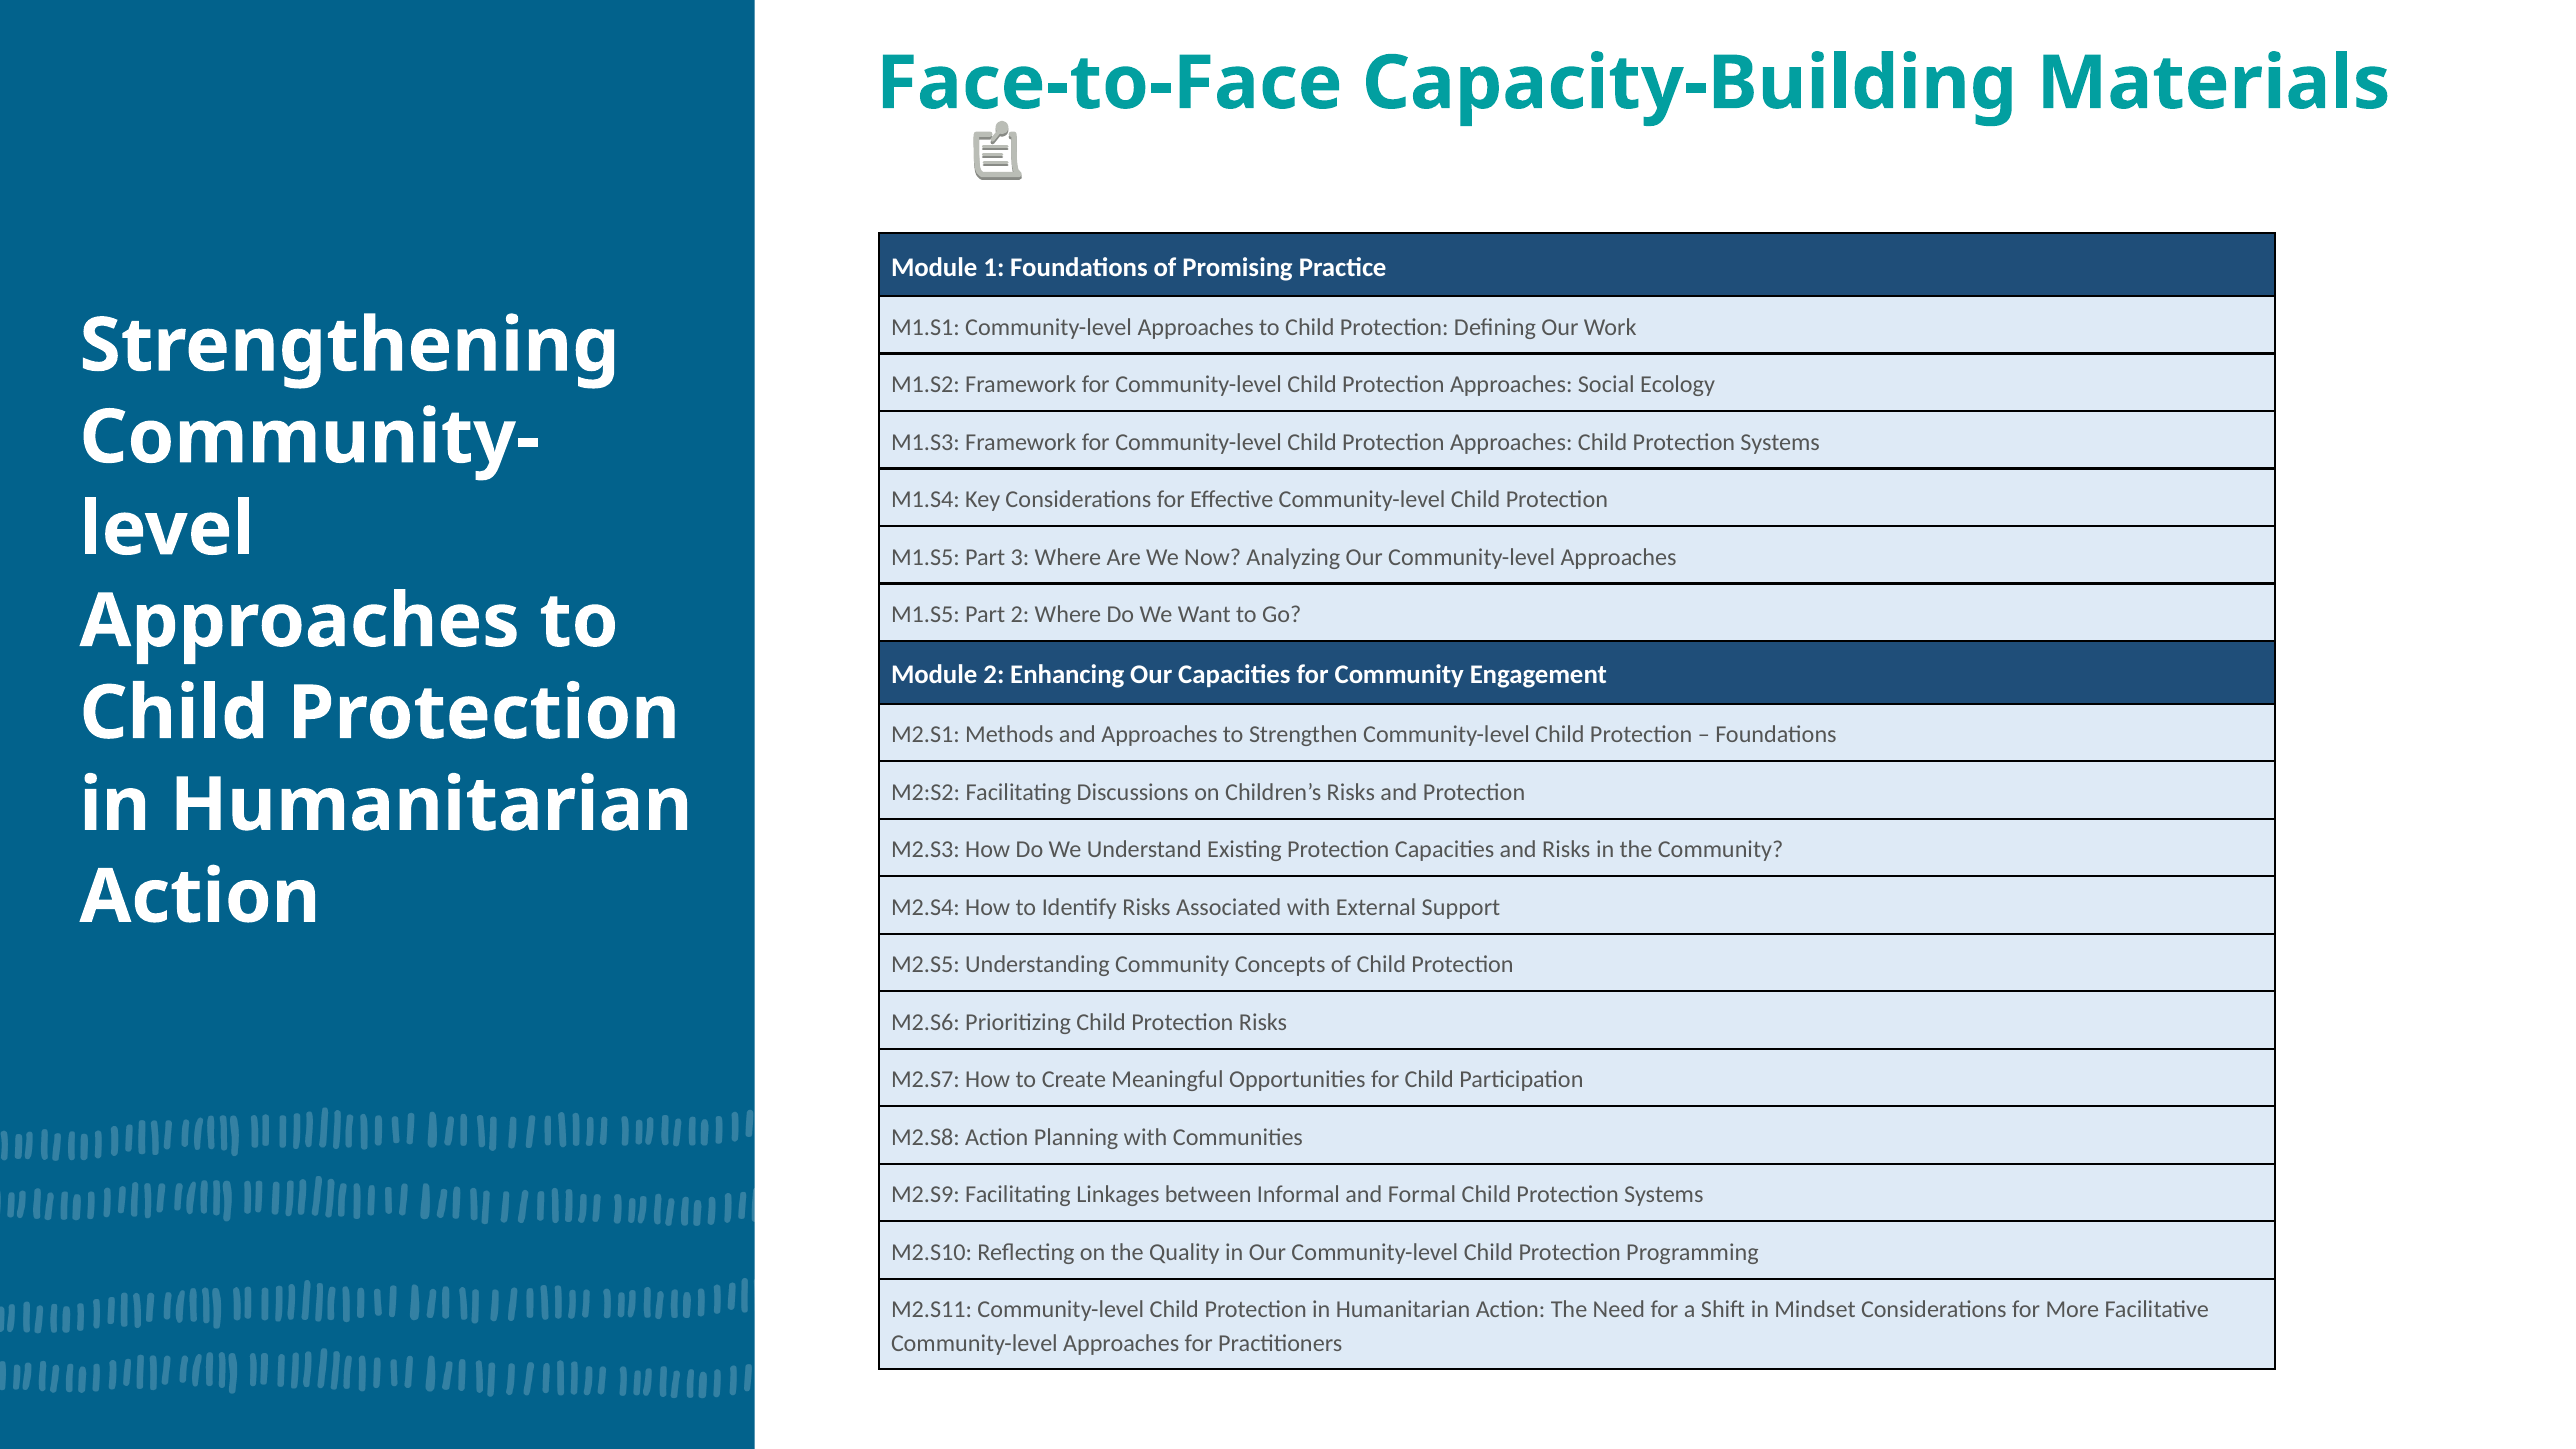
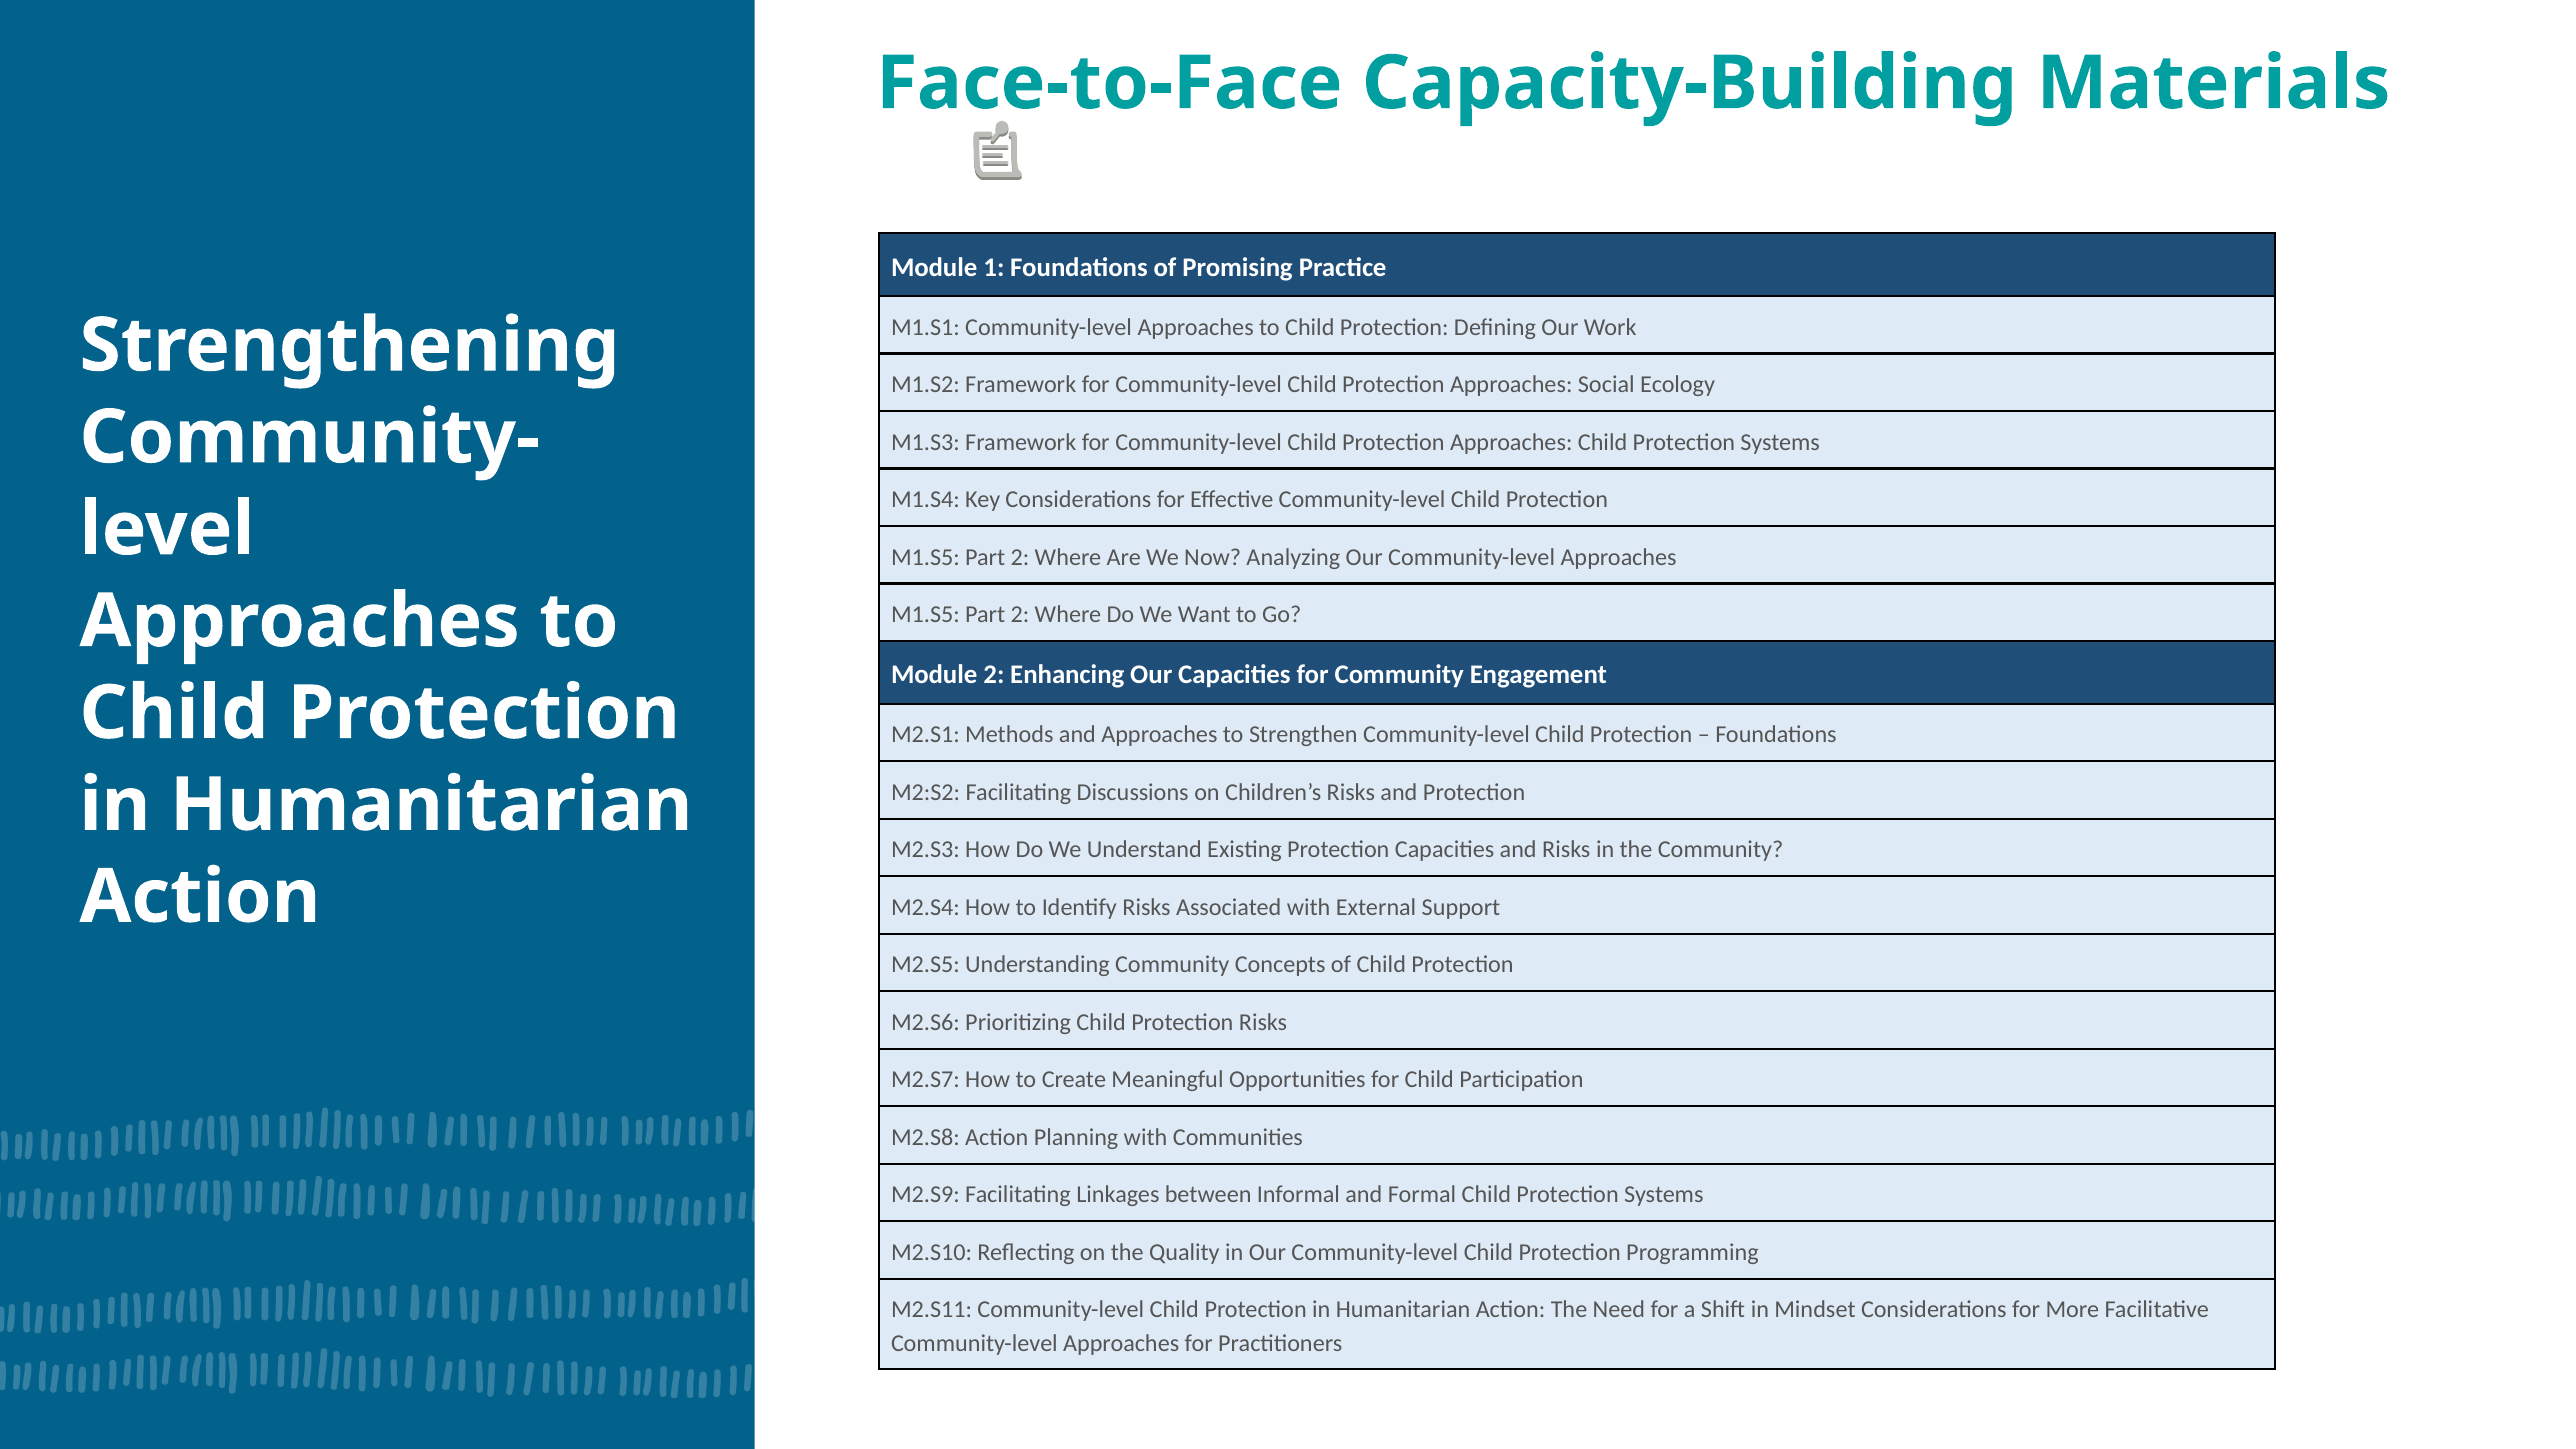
3: 3 -> 2 (1020, 557)
